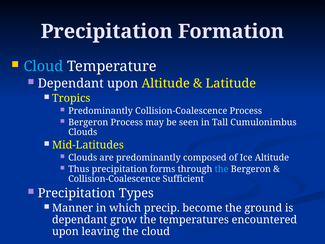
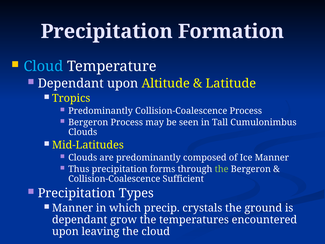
Ice Altitude: Altitude -> Manner (272, 157)
the colour: light blue -> light green (222, 169)
become: become -> crystals (202, 208)
